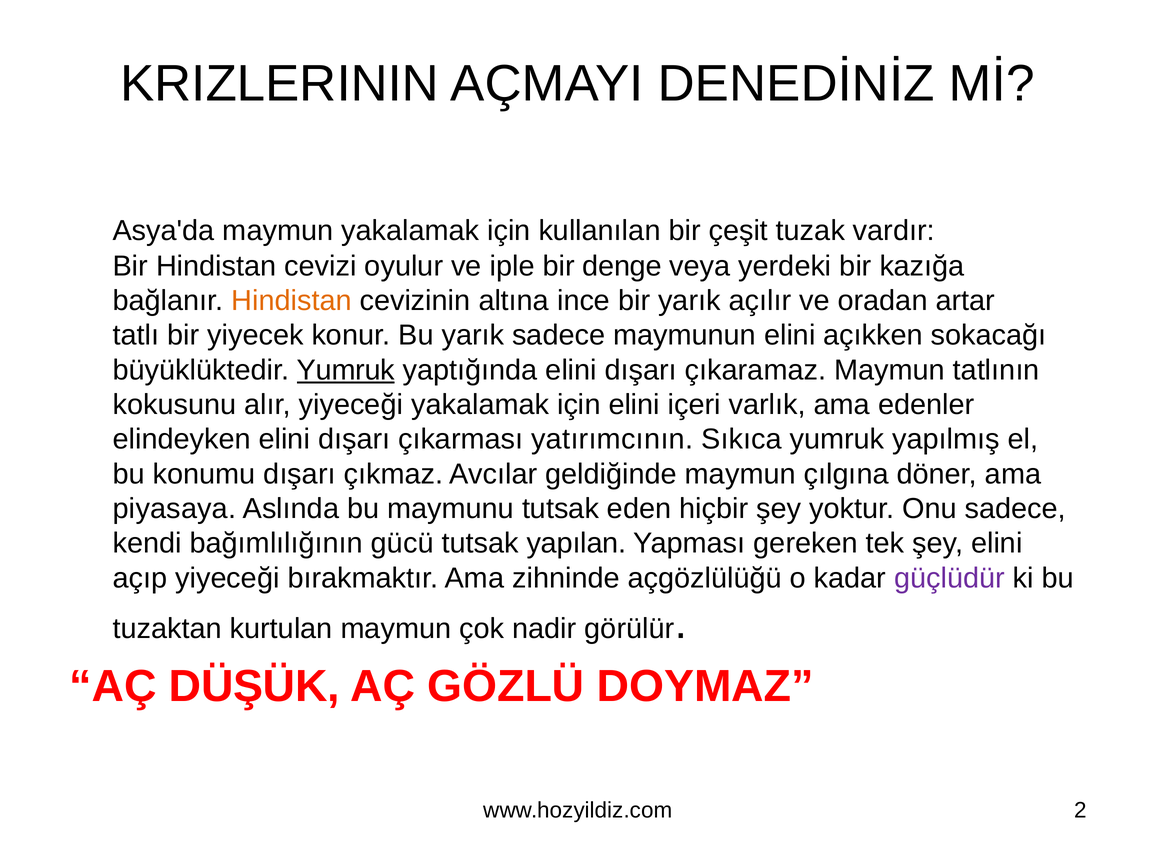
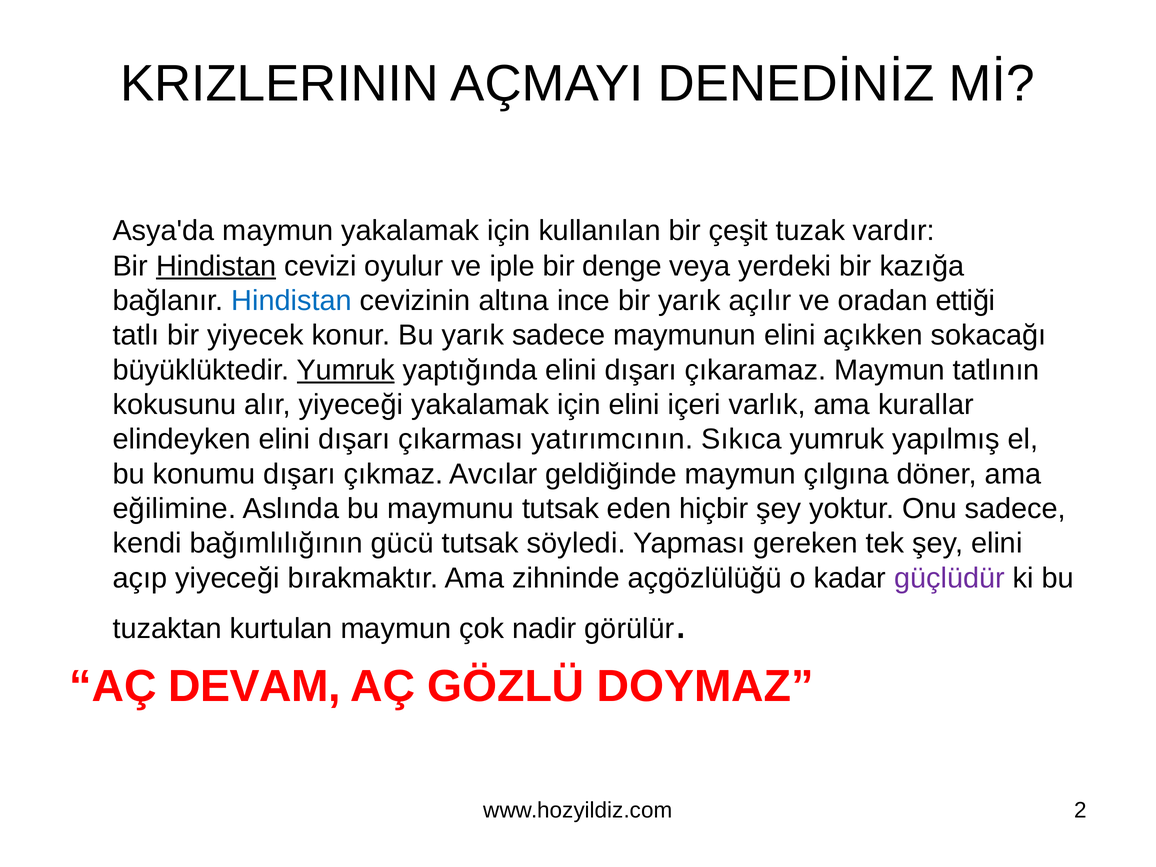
Hindistan underline: none -> present (216, 266)
Hindistan colour: orange -> blue (292, 301)
artar: artar -> ettiği (965, 301)
edenler: edenler -> kurallar (926, 405)
piyasaya: piyasaya -> eğilimine (174, 509)
yapılan: yapılan -> söyledi (576, 543)
DÜŞÜK: DÜŞÜK -> DEVAM (254, 687)
